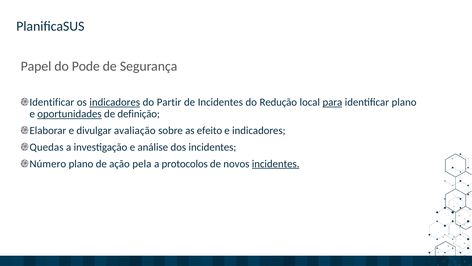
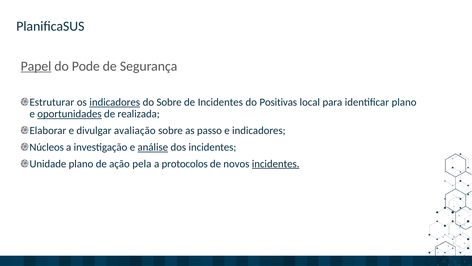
Papel underline: none -> present (36, 66)
Identificar: Identificar -> Estruturar (52, 102)
do Partir: Partir -> Sobre (169, 102)
Redução: Redução -> Positivas (278, 102)
para underline: present -> none (332, 102)
definição: definição -> realizada (139, 114)
efeito: efeito -> passo (209, 130)
Quedas: Quedas -> Núcleos (47, 147)
análise underline: none -> present (153, 147)
Número: Número -> Unidade (48, 164)
